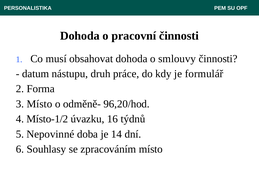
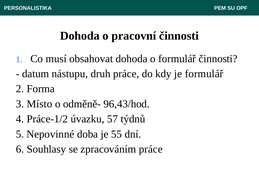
o smlouvy: smlouvy -> formulář (177, 59)
96,20/hod: 96,20/hod -> 96,43/hod (127, 104)
Místo-1/2: Místo-1/2 -> Práce-1/2 (47, 119)
16: 16 -> 57 (113, 119)
14: 14 -> 55 (117, 134)
zpracováním místo: místo -> práce (151, 149)
